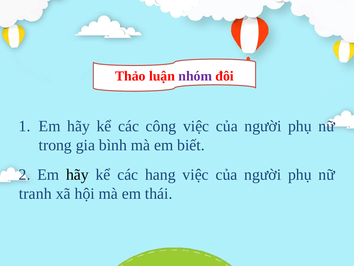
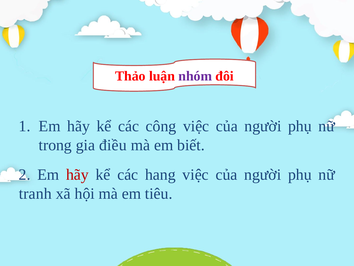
bình: bình -> điều (113, 145)
hãy colour: black -> red (77, 174)
thái: thái -> tiêu (159, 193)
